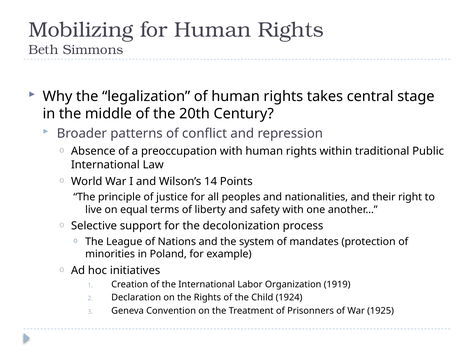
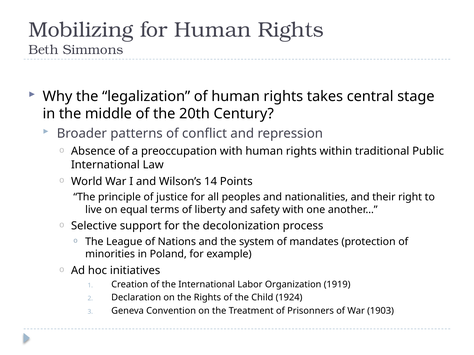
1925: 1925 -> 1903 (381, 311)
